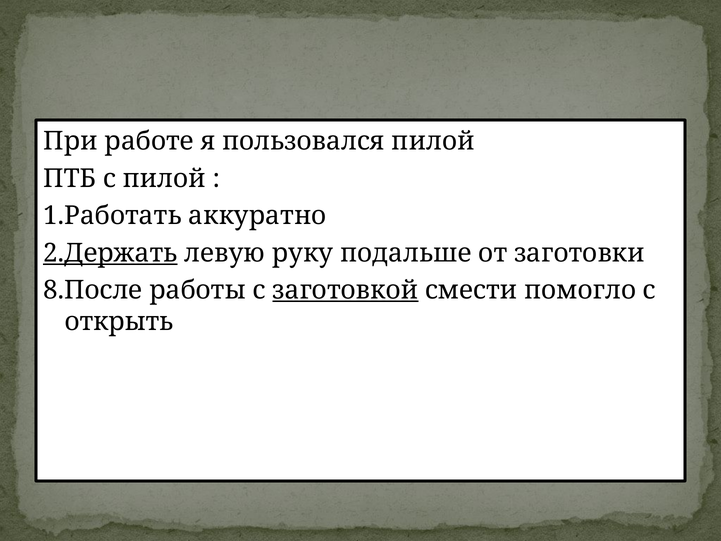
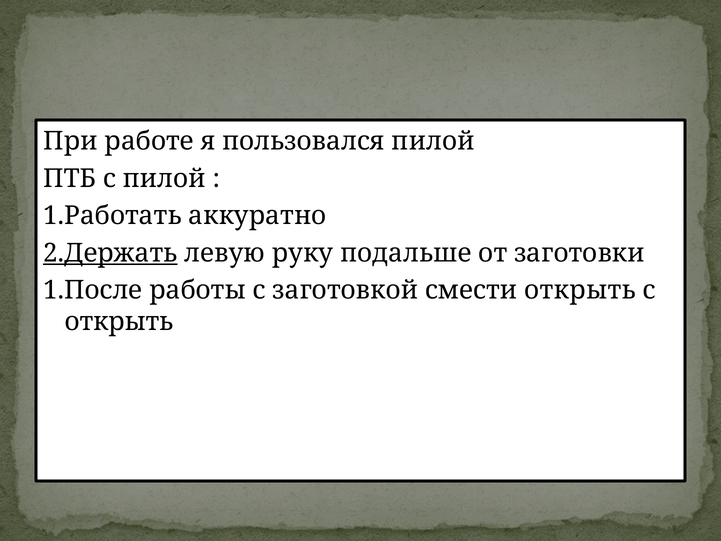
8.После: 8.После -> 1.После (93, 290)
заготовкой underline: present -> none (345, 290)
смести помогло: помогло -> открыть (580, 290)
